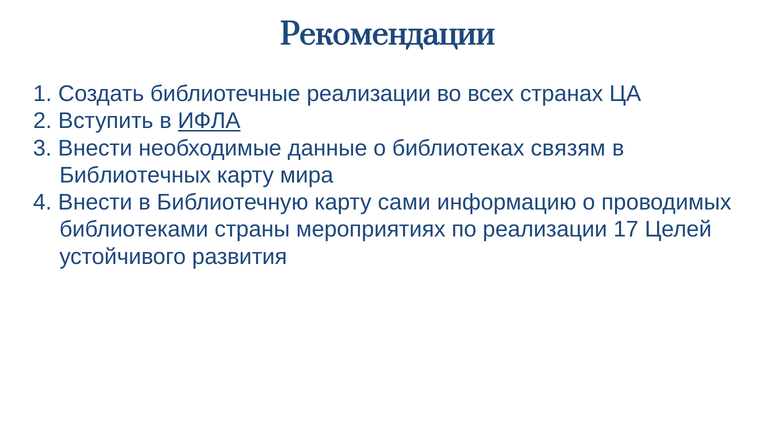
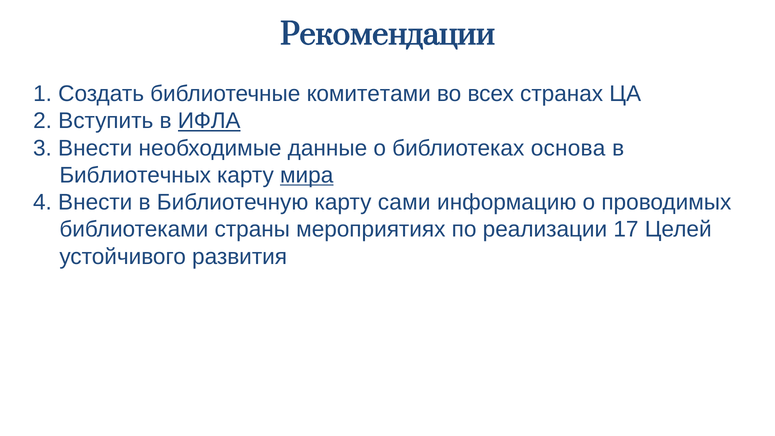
библиотечные реализации: реализации -> комитетами (369, 94)
связям: связям -> основа (568, 148)
мира underline: none -> present (307, 175)
